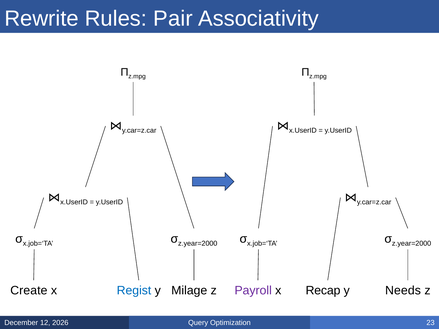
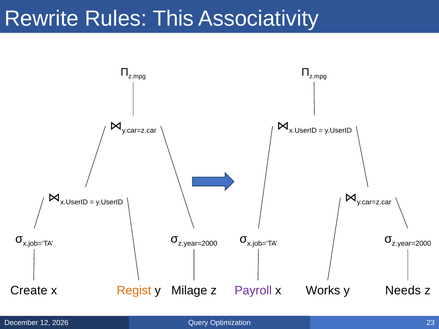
Pair: Pair -> This (173, 18)
Regist colour: blue -> orange (134, 291)
Recap: Recap -> Works (323, 291)
